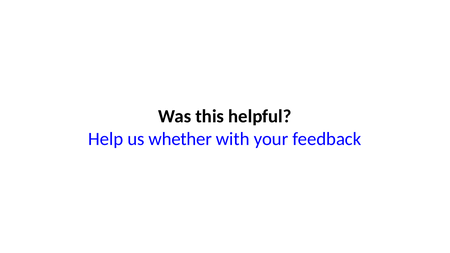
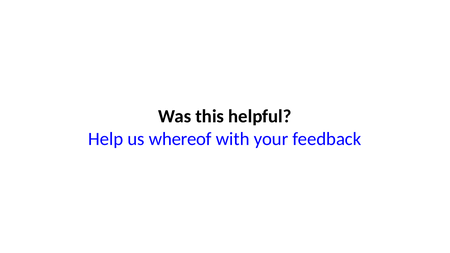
whether: whether -> whereof (180, 139)
